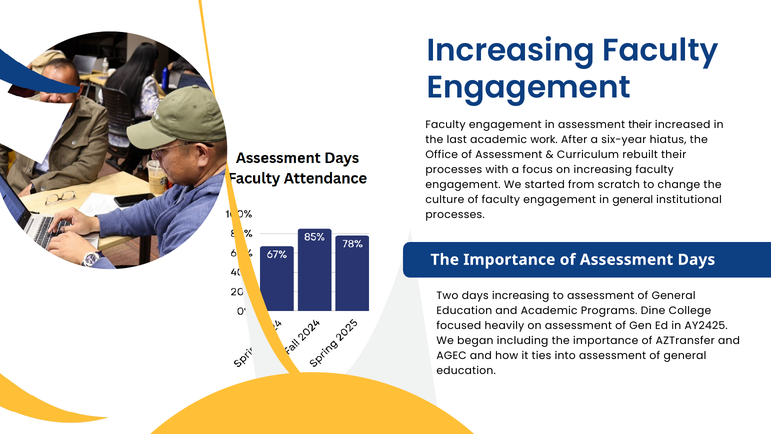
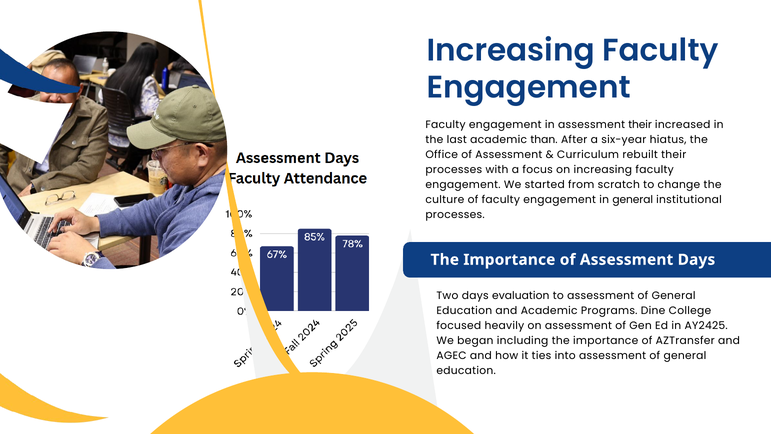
work: work -> than (544, 139)
days increasing: increasing -> evaluation (521, 296)
